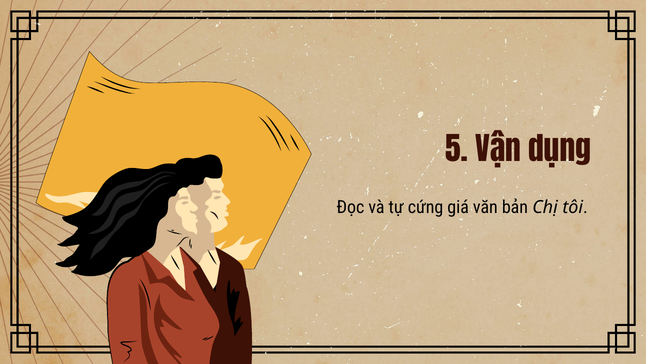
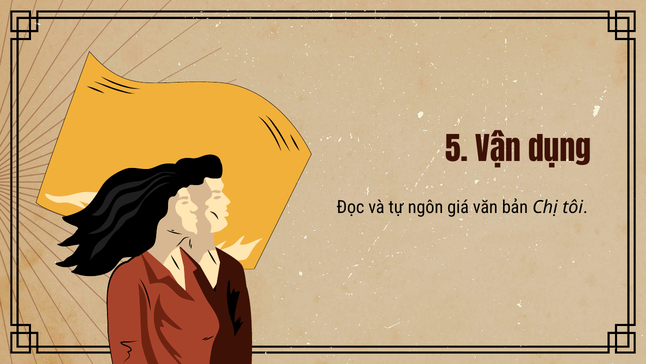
cứng: cứng -> ngôn (426, 207)
